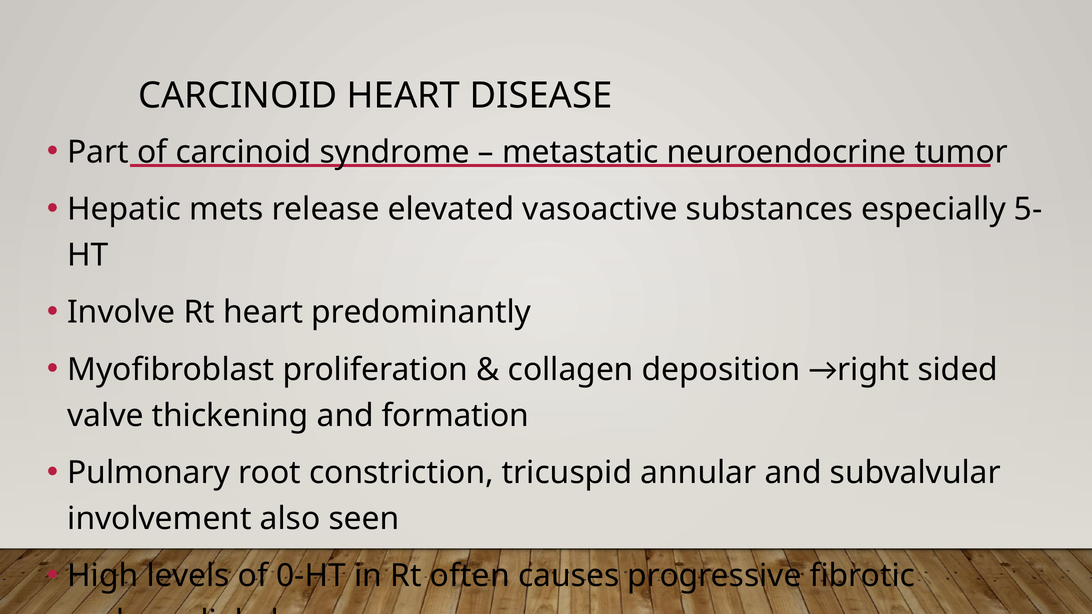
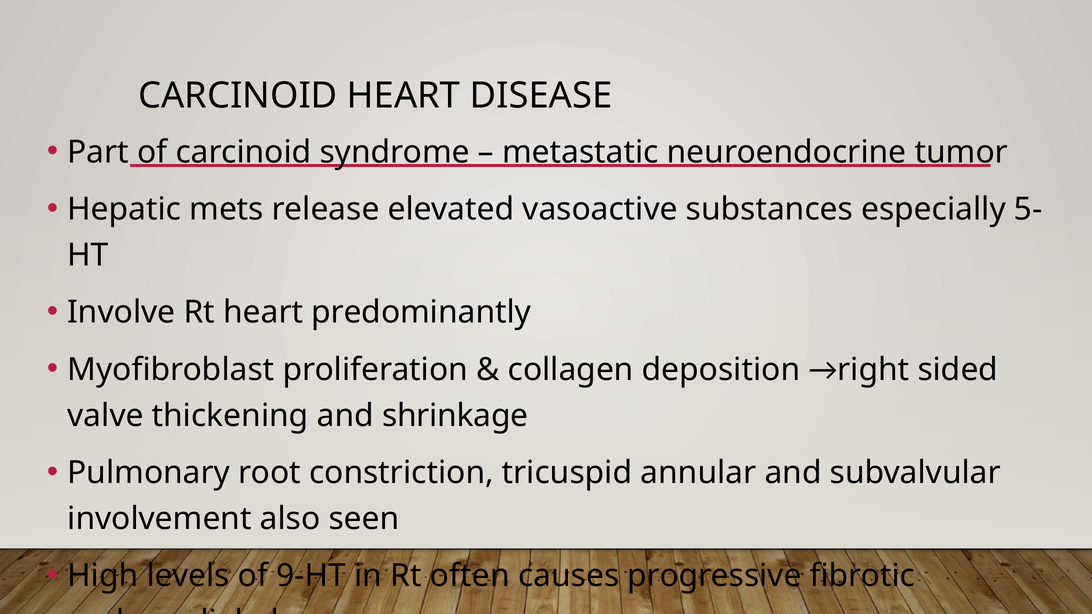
formation: formation -> shrinkage (455, 416)
0-HT: 0-HT -> 9-HT (311, 576)
